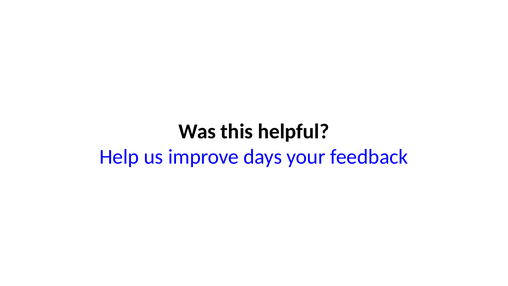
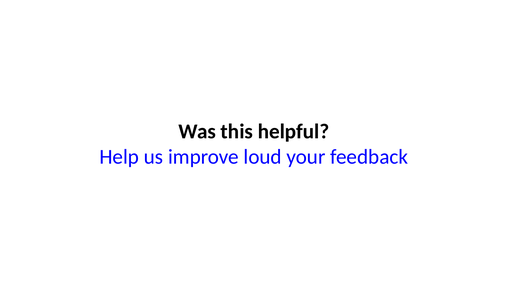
days: days -> loud (263, 157)
